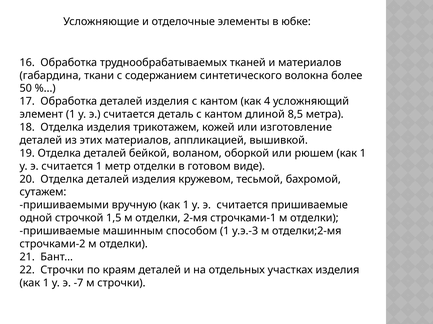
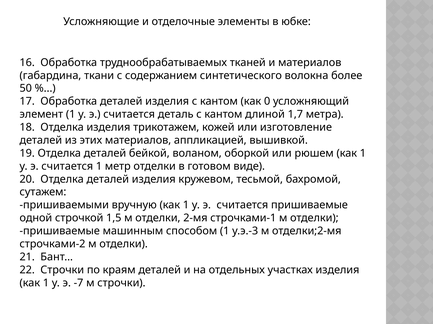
4: 4 -> 0 (267, 102)
8,5: 8,5 -> 1,7 (295, 115)
